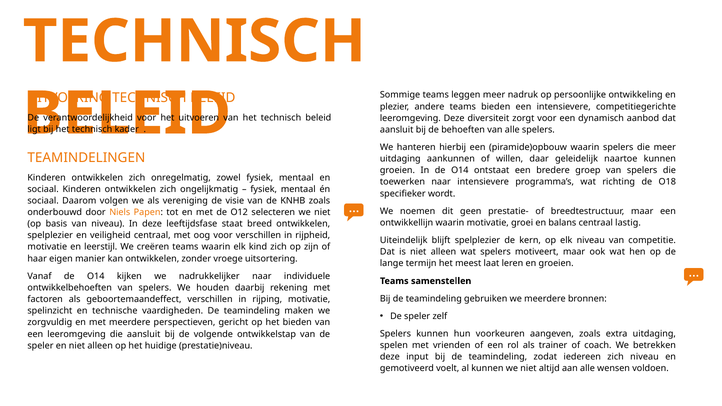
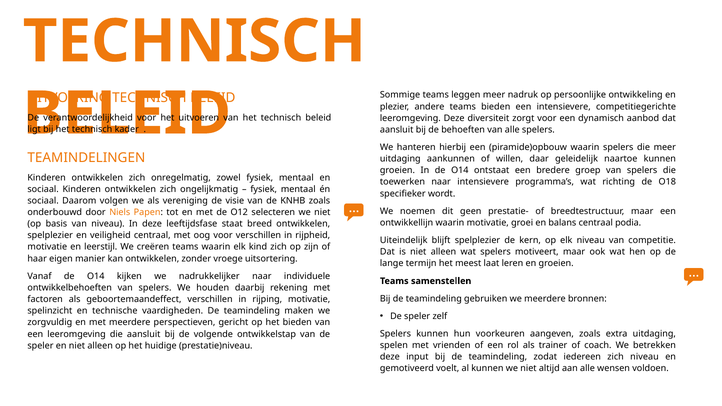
lastig: lastig -> podia (628, 223)
